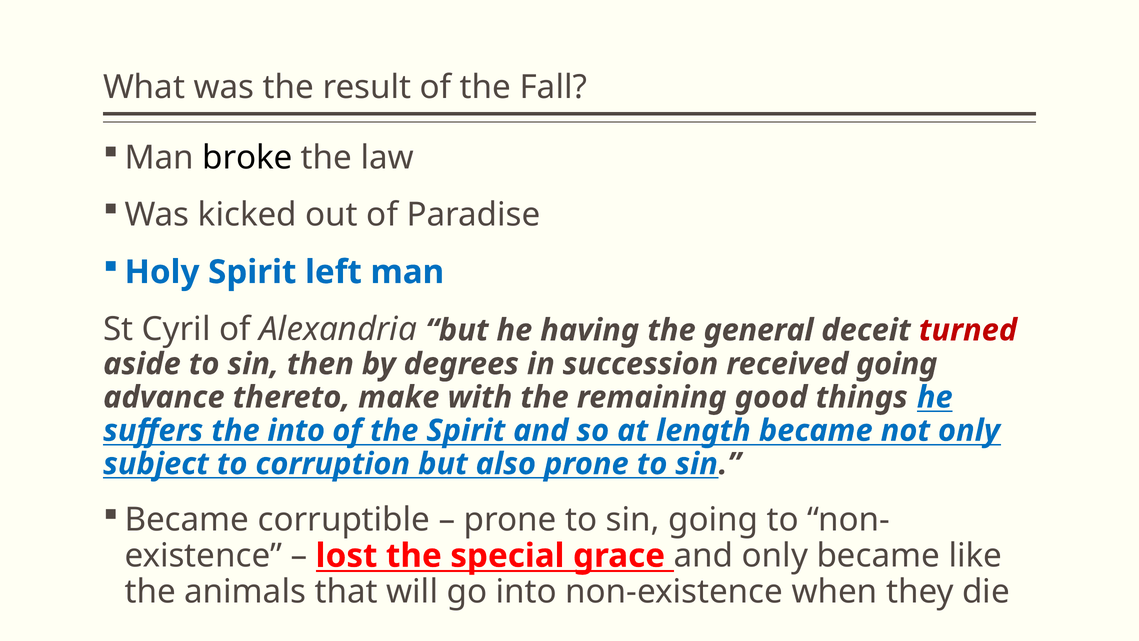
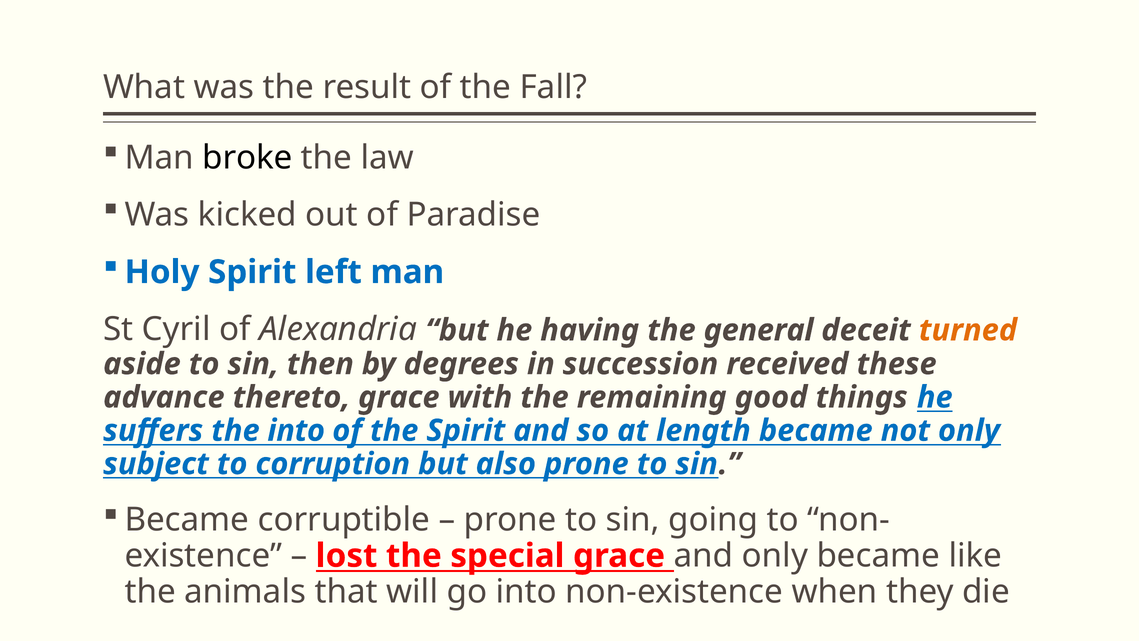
turned colour: red -> orange (968, 330)
received going: going -> these (897, 364)
thereto make: make -> grace (399, 397)
